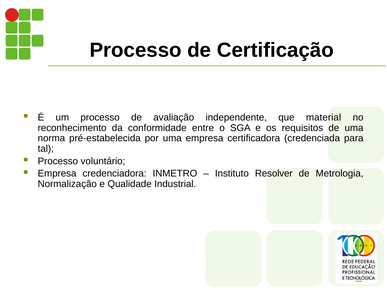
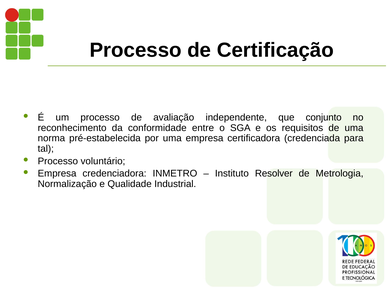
material: material -> conjunto (324, 117)
